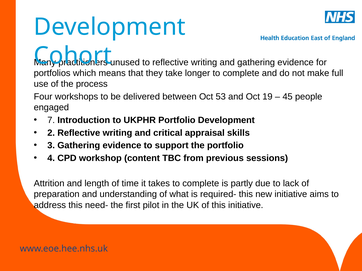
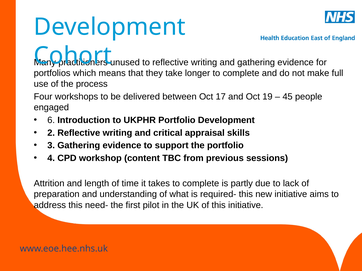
53: 53 -> 17 (221, 97)
7: 7 -> 6 (51, 120)
